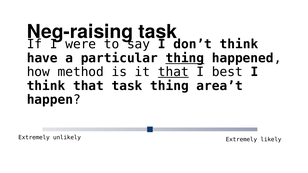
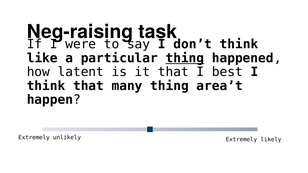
have: have -> like (42, 58)
method: method -> latent (81, 72)
that underline: present -> none (173, 72)
that task: task -> many (127, 86)
